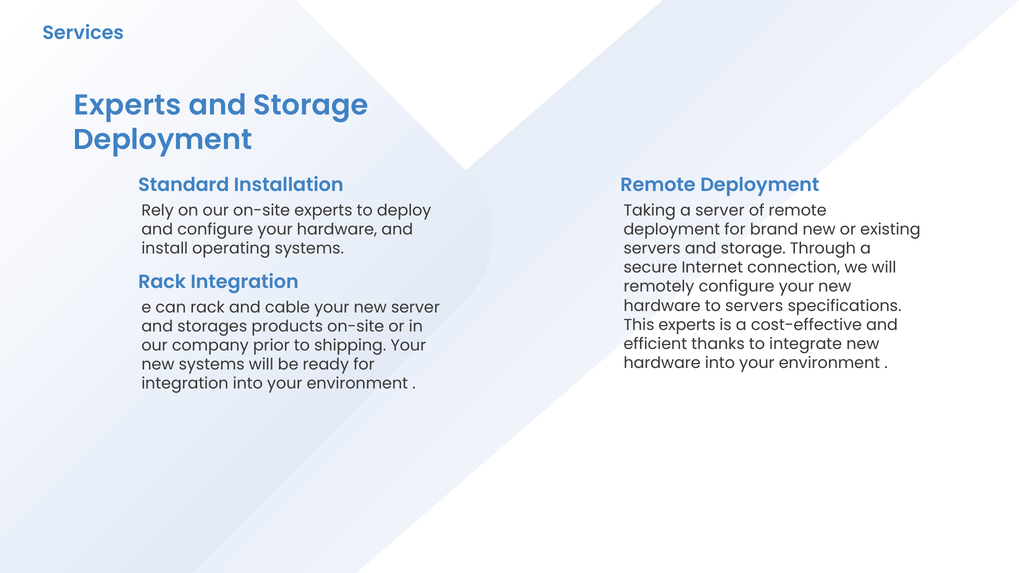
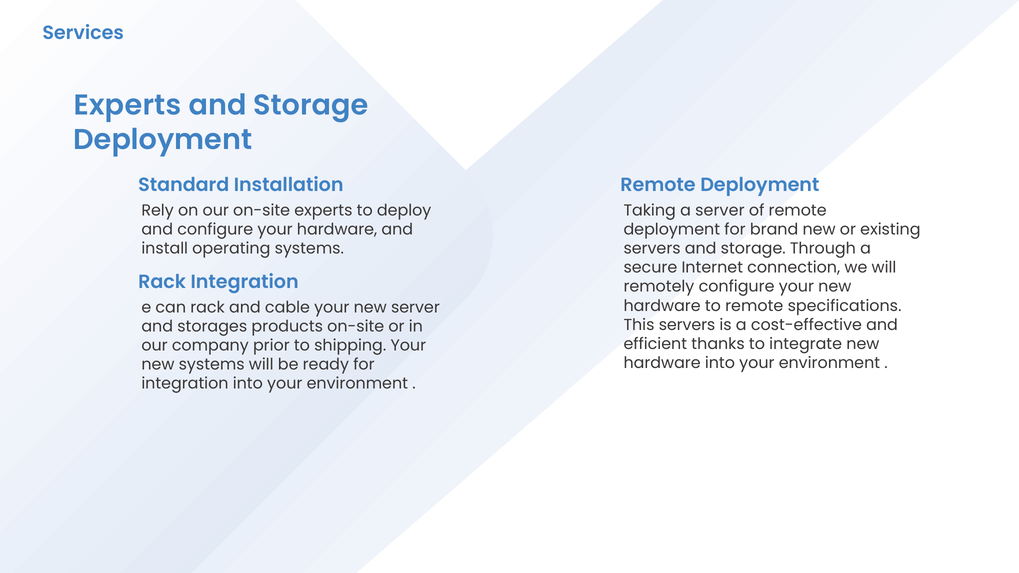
to servers: servers -> remote (754, 306)
This experts: experts -> servers (687, 325)
